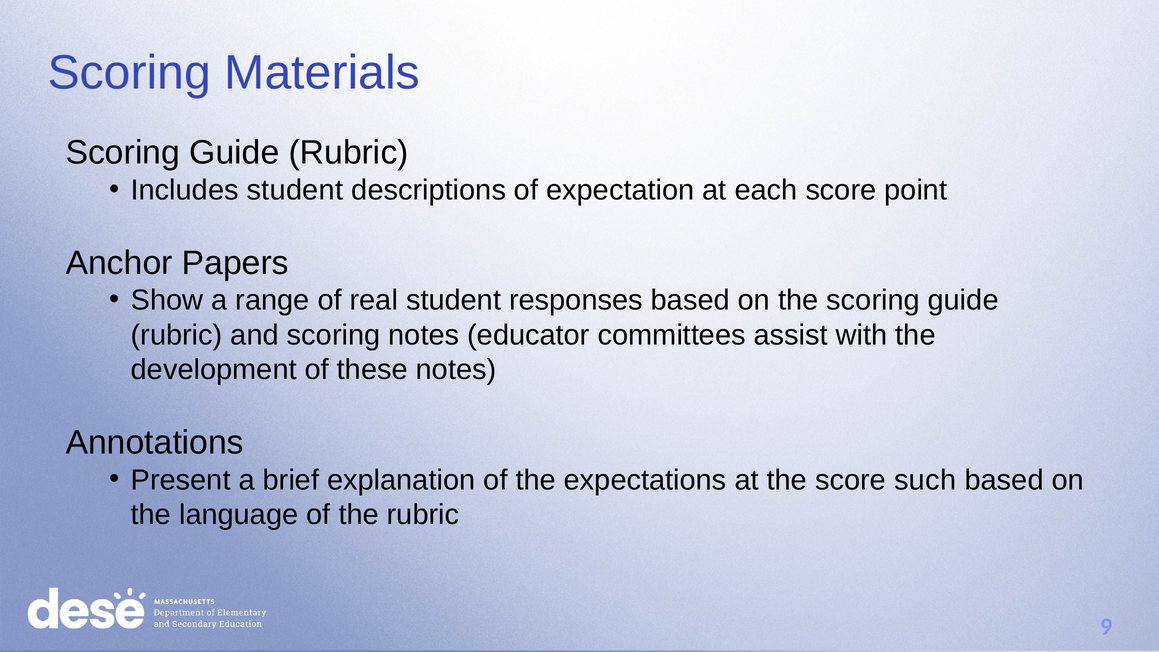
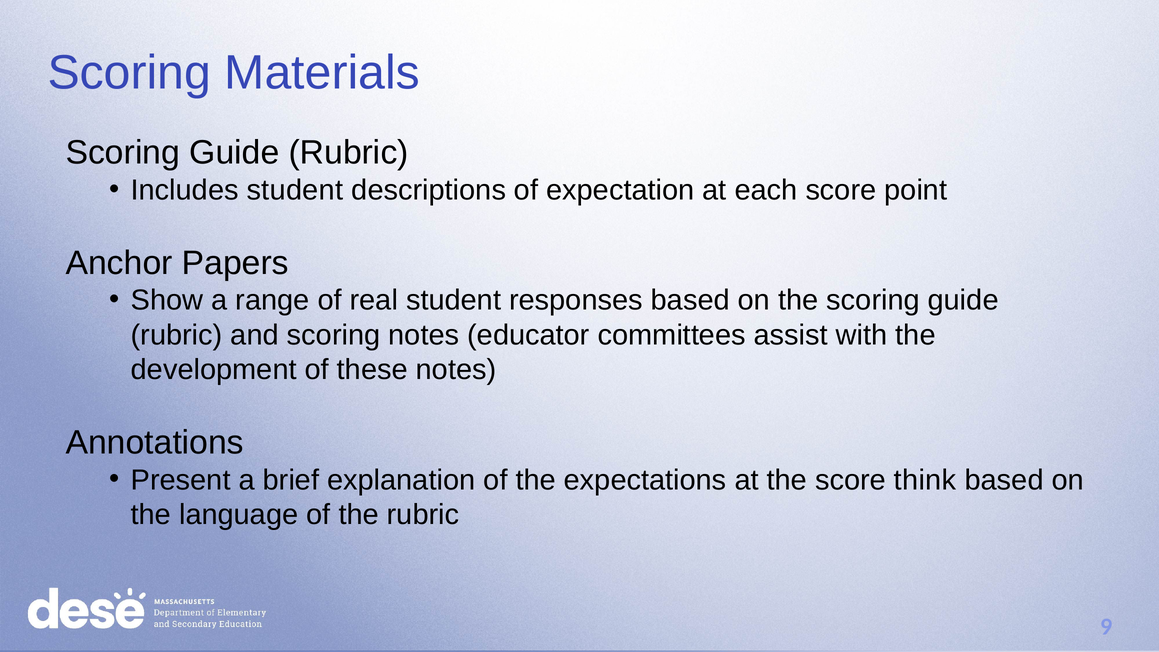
such: such -> think (925, 480)
